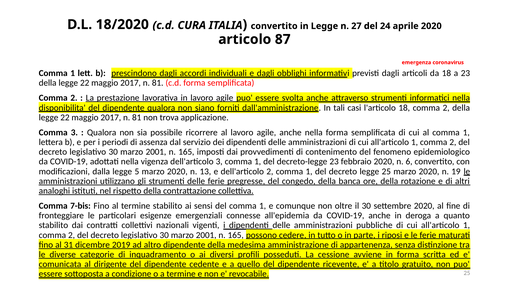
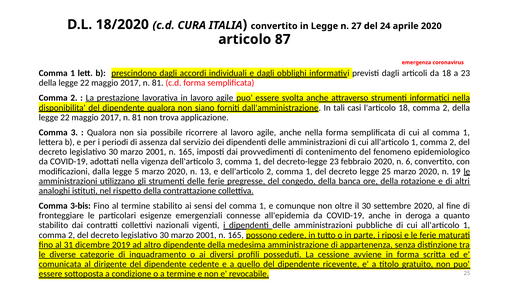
7-bis: 7-bis -> 3-bis (80, 206)
